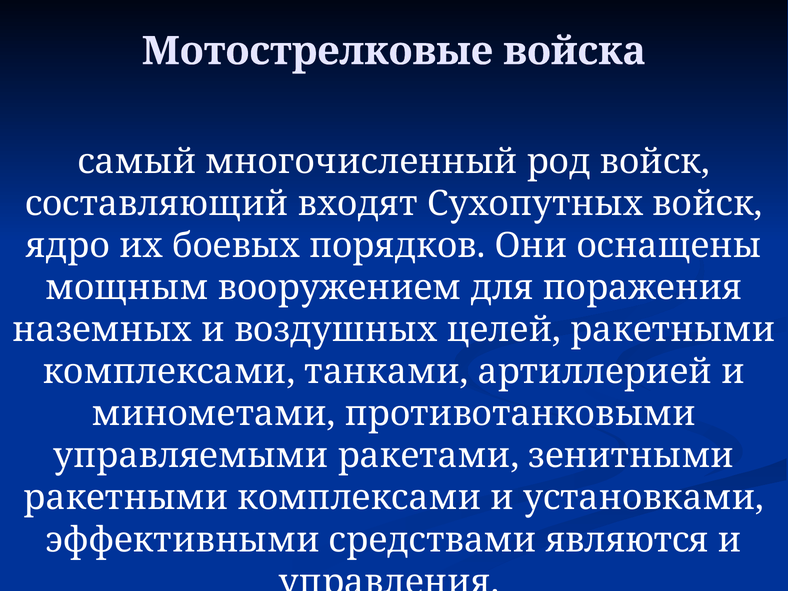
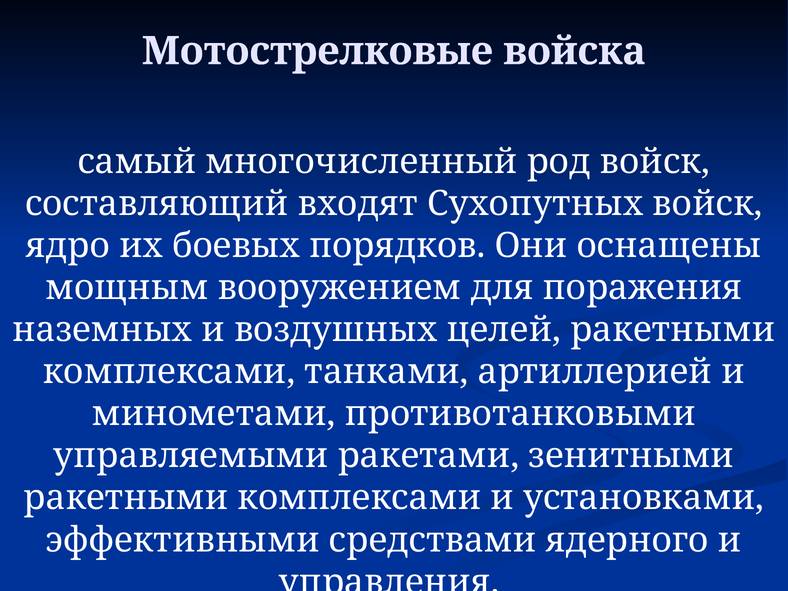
являются: являются -> ядерного (627, 540)
